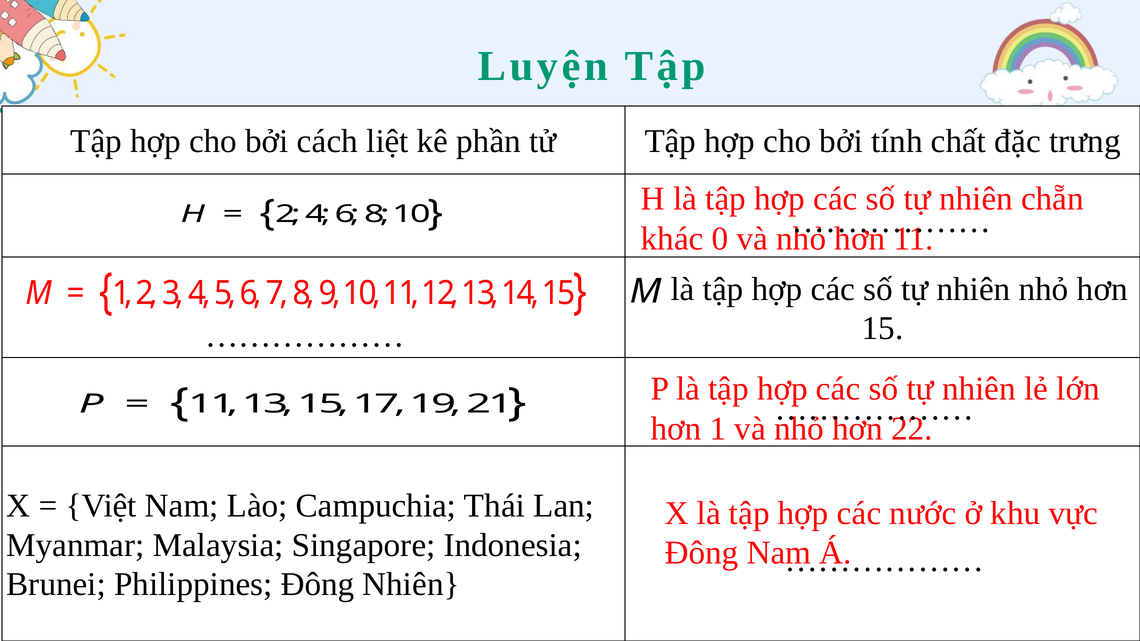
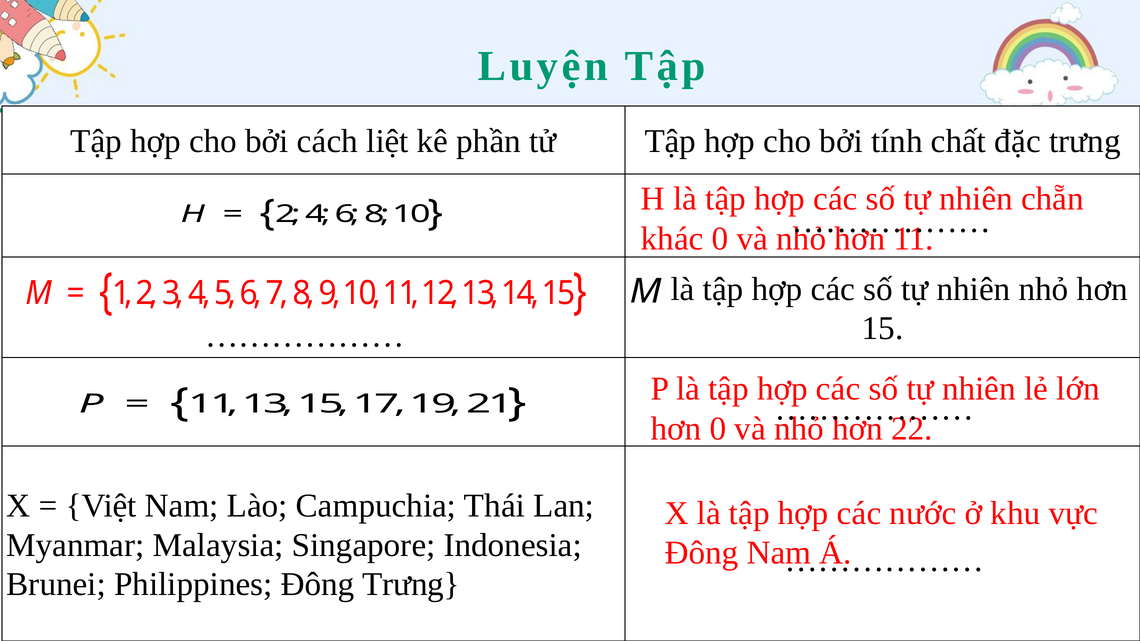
hơn 1: 1 -> 0 (718, 429)
Đông Nhiên: Nhiên -> Trưng (411, 585)
